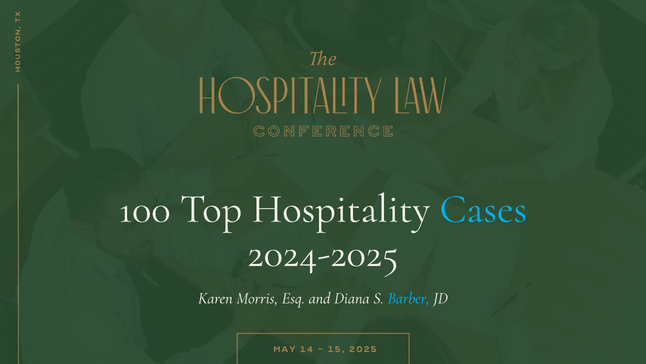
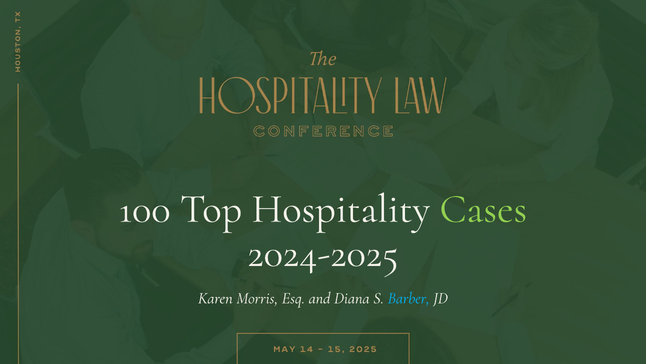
Cases colour: light blue -> light green (483, 208)
